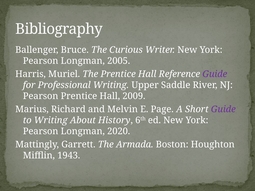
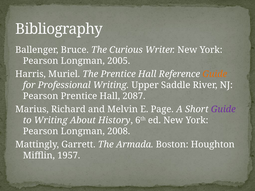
Guide colour: purple -> orange (215, 74)
2009: 2009 -> 2087 (134, 96)
2020: 2020 -> 2008 (119, 131)
1943: 1943 -> 1957 (69, 156)
